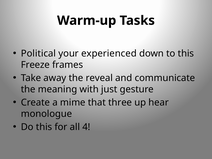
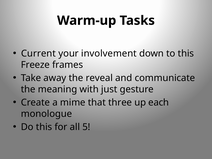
Political: Political -> Current (38, 53)
experienced: experienced -> involvement (109, 53)
hear: hear -> each (159, 102)
4: 4 -> 5 (86, 127)
